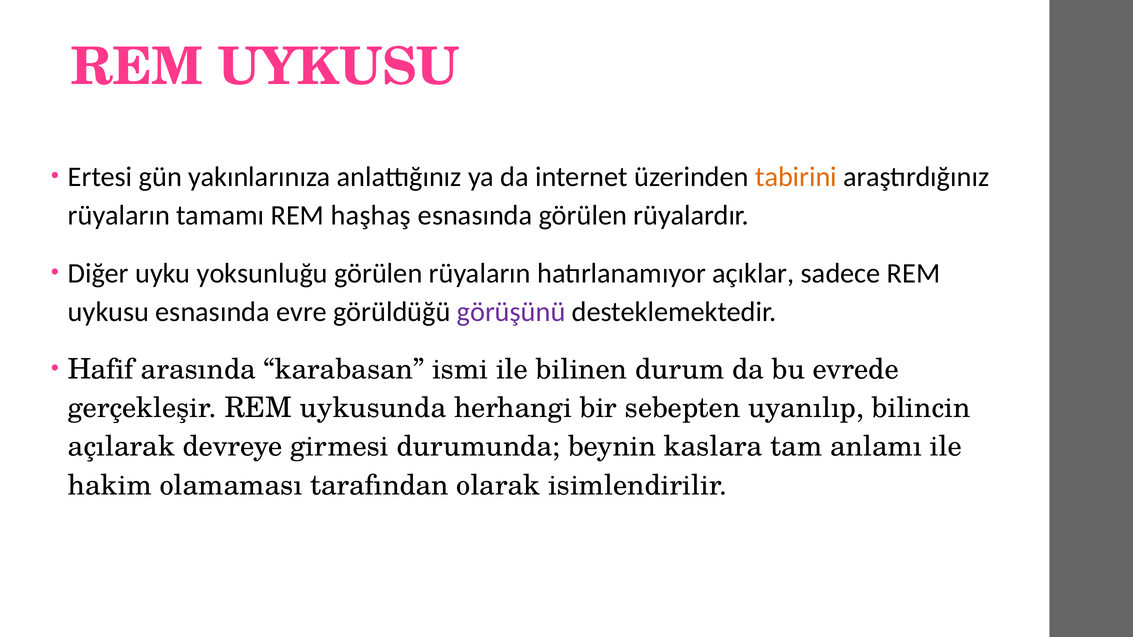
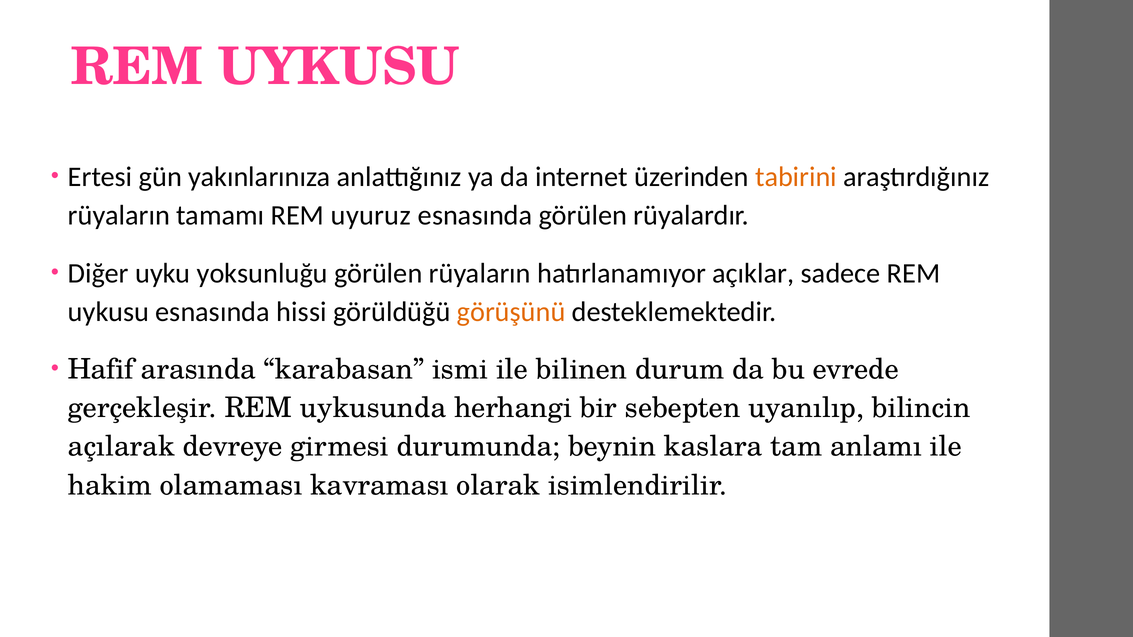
haşhaş: haşhaş -> uyuruz (371, 216)
evre: evre -> hissi (301, 312)
görüşünü colour: purple -> orange (511, 312)
tarafından: tarafından -> kavraması (379, 485)
